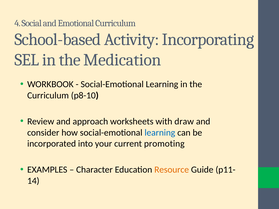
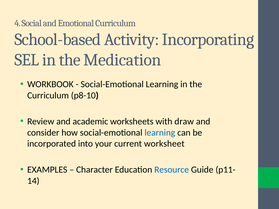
approach: approach -> academic (90, 122)
promoting: promoting -> worksheet (164, 144)
Resource colour: orange -> blue (172, 170)
